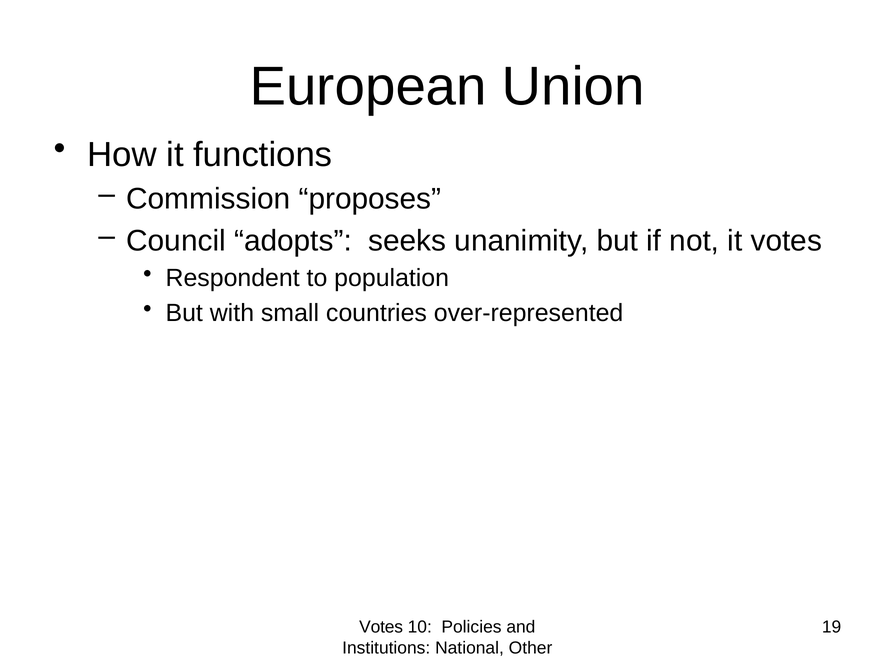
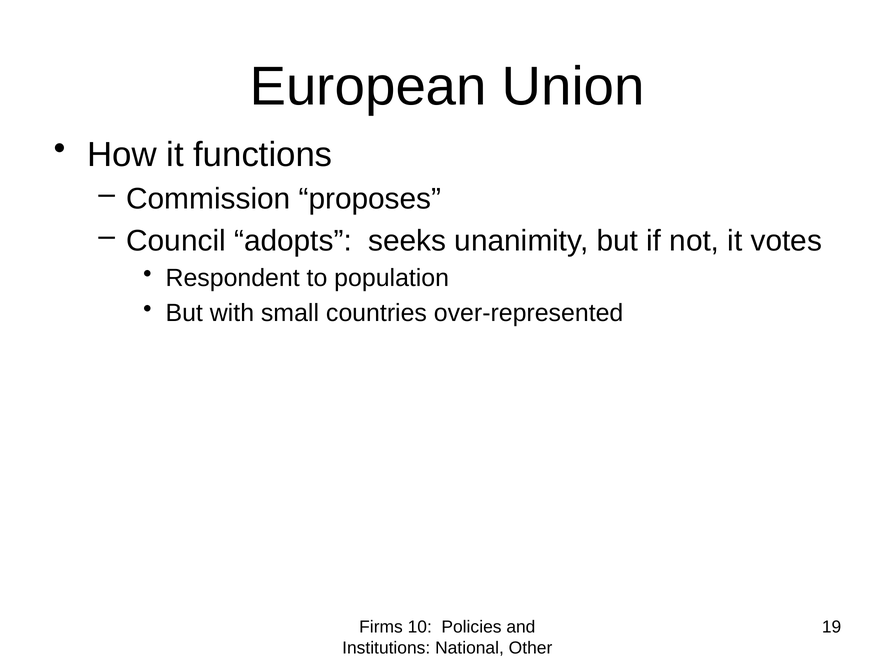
Votes: Votes -> Firms (381, 627)
